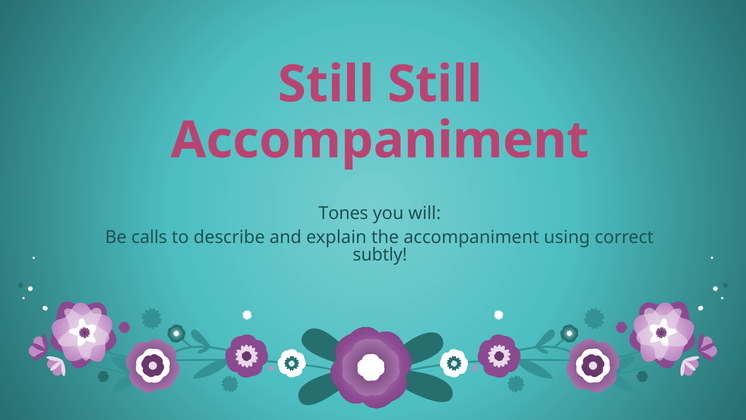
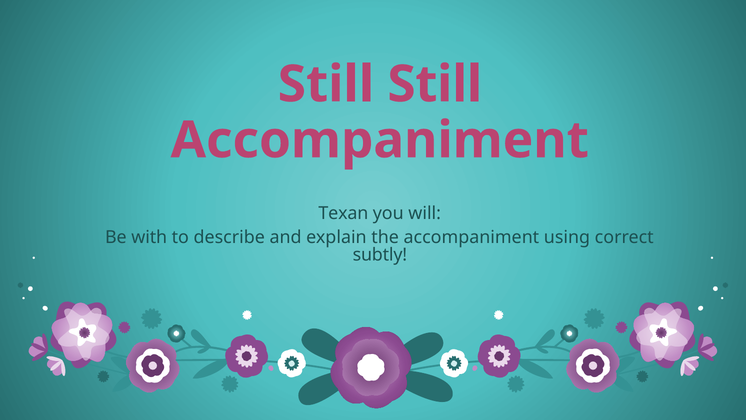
Tones: Tones -> Texan (343, 213)
calls: calls -> with (149, 237)
